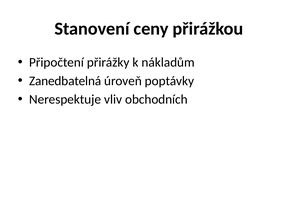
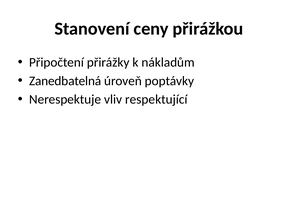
obchodních: obchodních -> respektující (156, 100)
